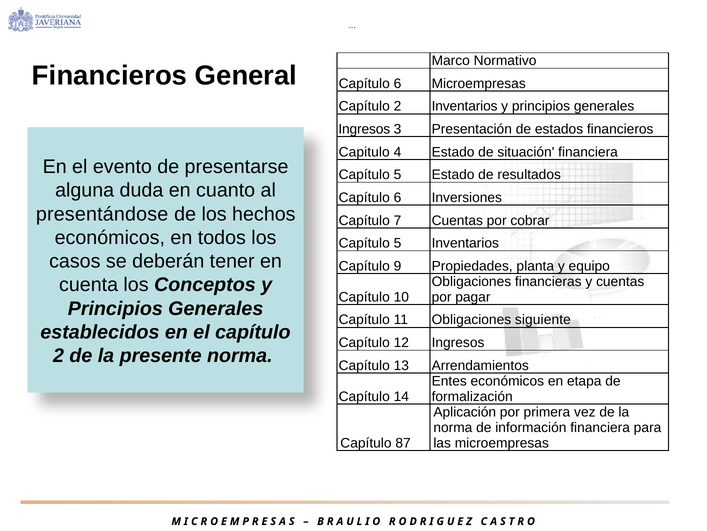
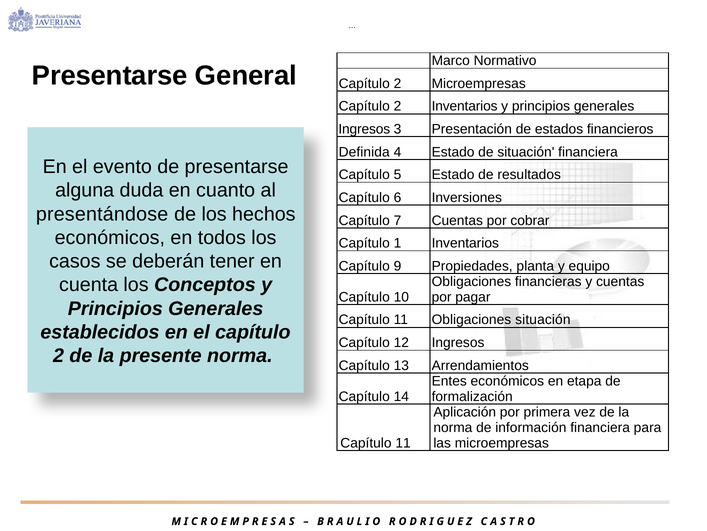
Financieros: Financieros -> Presentarse (110, 75)
6: 6 -> 2 (398, 83)
Capitulo: Capitulo -> Definida (364, 152)
5: 5 -> 1 (398, 243)
Obligaciones siguiente: siguiente -> situación (543, 319)
87: 87 -> 11 (403, 442)
